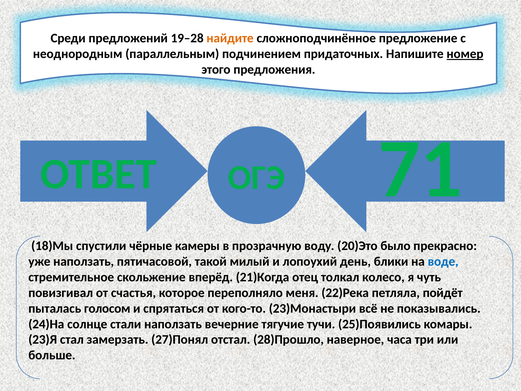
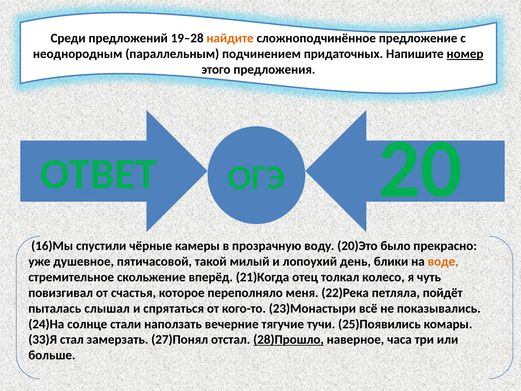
71: 71 -> 20 (420, 169)
18)Мы: 18)Мы -> 16)Мы (52, 246)
уже наползать: наползать -> душевное (84, 261)
воде colour: blue -> orange (443, 261)
голосом: голосом -> слышал (107, 308)
23)Я: 23)Я -> 33)Я (43, 339)
28)Прошло underline: none -> present (289, 339)
